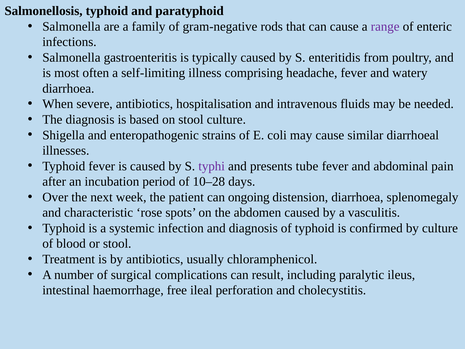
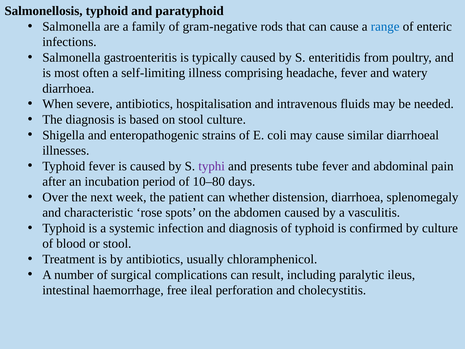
range colour: purple -> blue (385, 26)
10–28: 10–28 -> 10–80 (209, 182)
ongoing: ongoing -> whether (249, 197)
